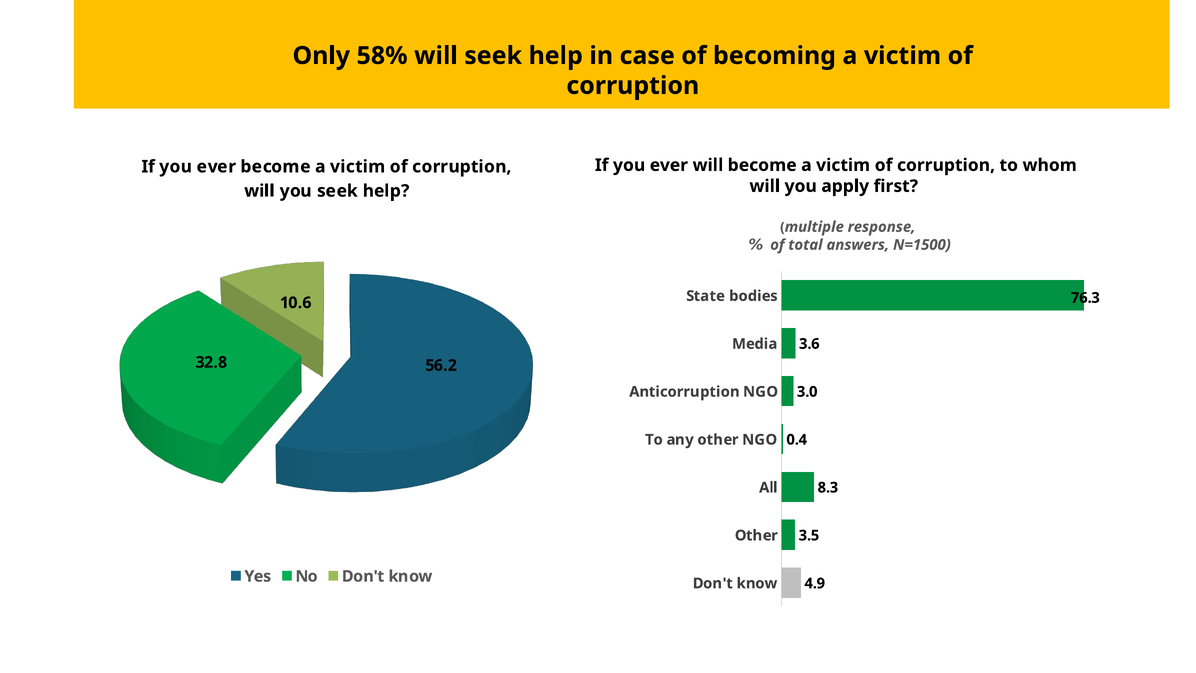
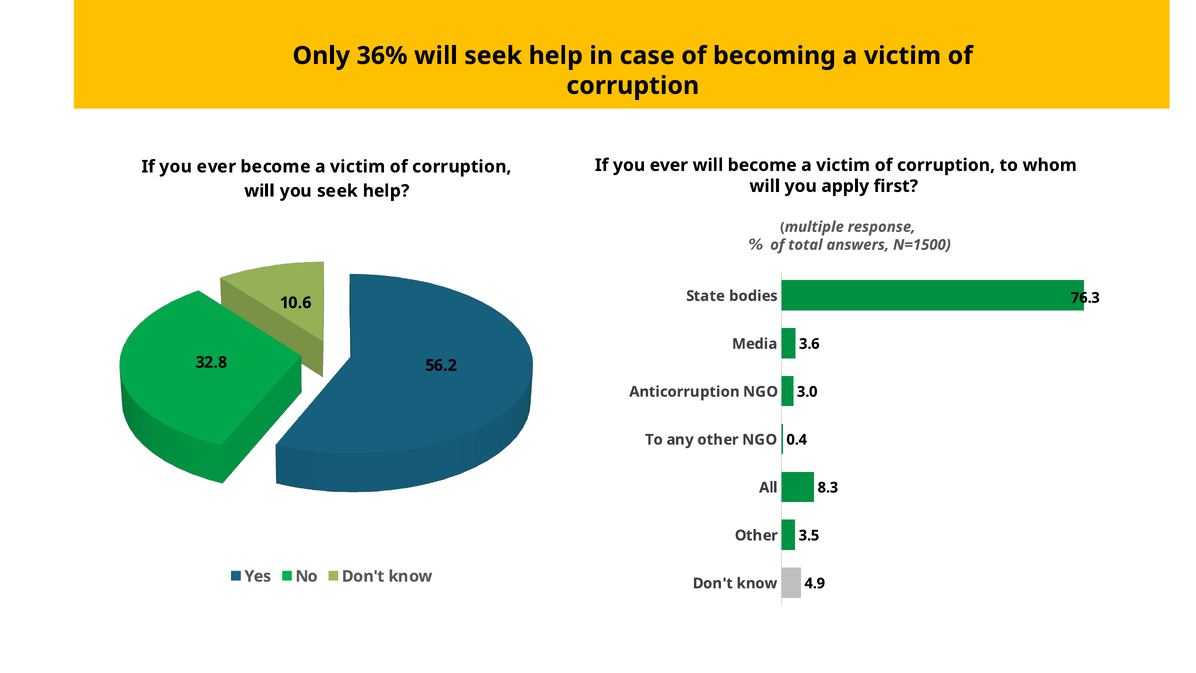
58%: 58% -> 36% (382, 56)
